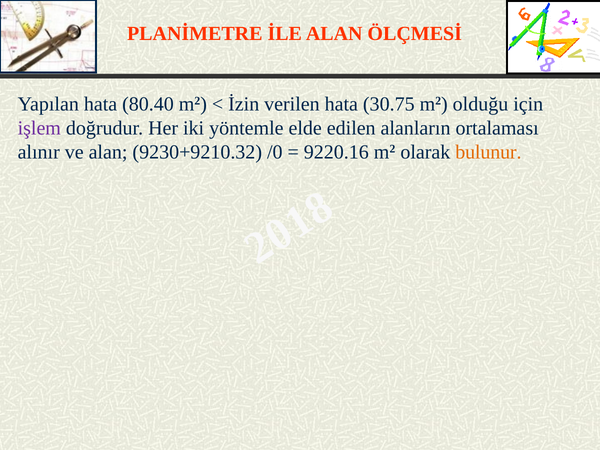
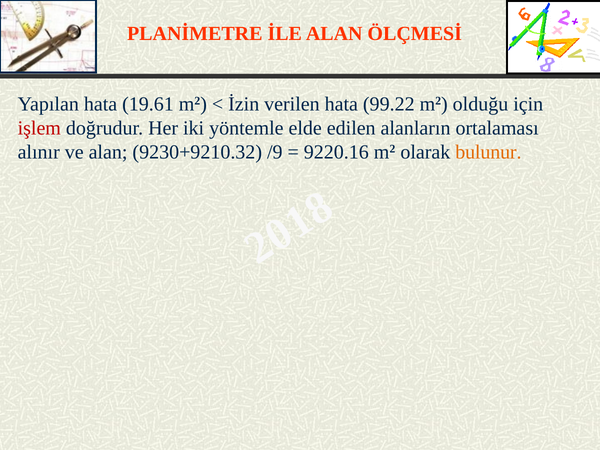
80.40: 80.40 -> 19.61 (148, 104)
30.75: 30.75 -> 99.22 (389, 104)
işlem colour: purple -> red (39, 128)
/0: /0 -> /9 (275, 152)
